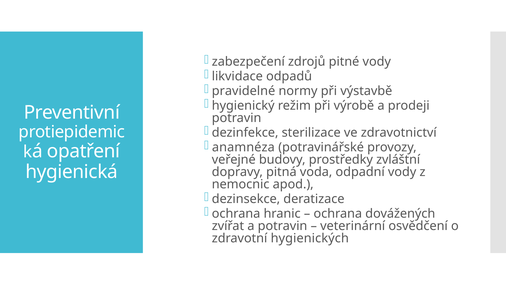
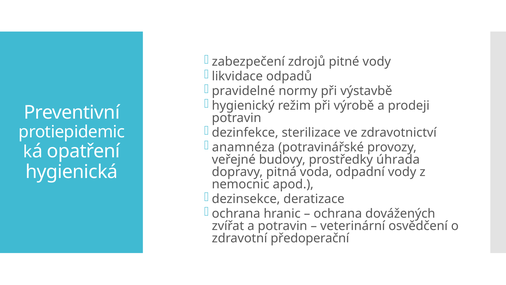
zvláštní: zvláštní -> úhrada (398, 159)
hygienických: hygienických -> předoperační (310, 238)
